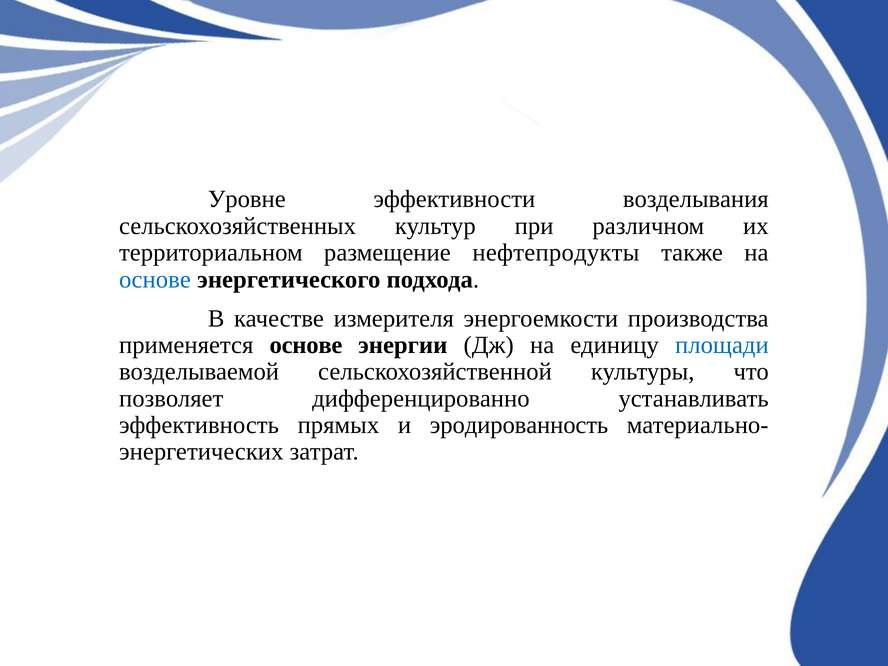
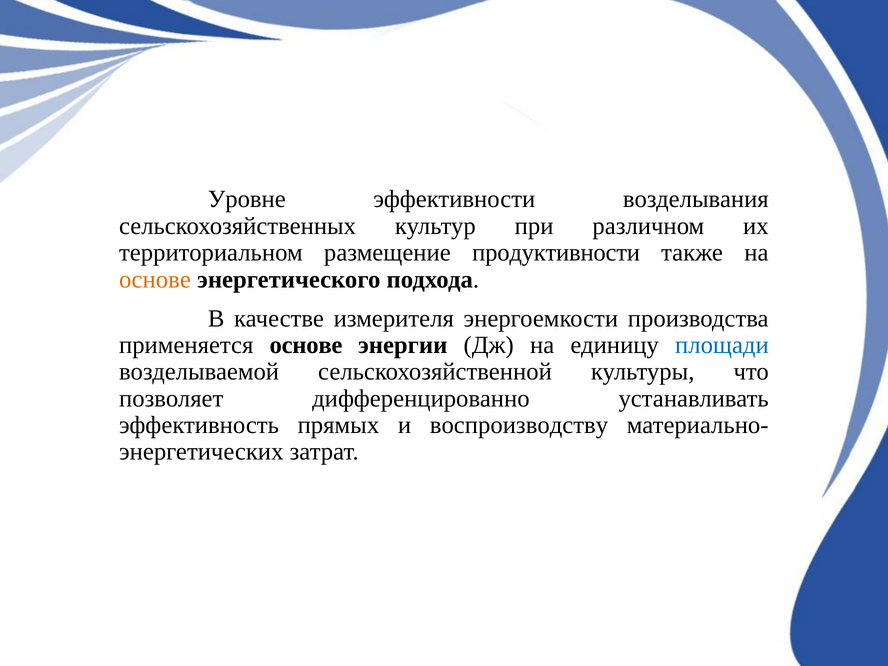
нефтепродукты: нефтепродукты -> продуктивности (556, 253)
основе colour: blue -> orange (155, 279)
эродированность: эродированность -> воспроизводству (519, 425)
